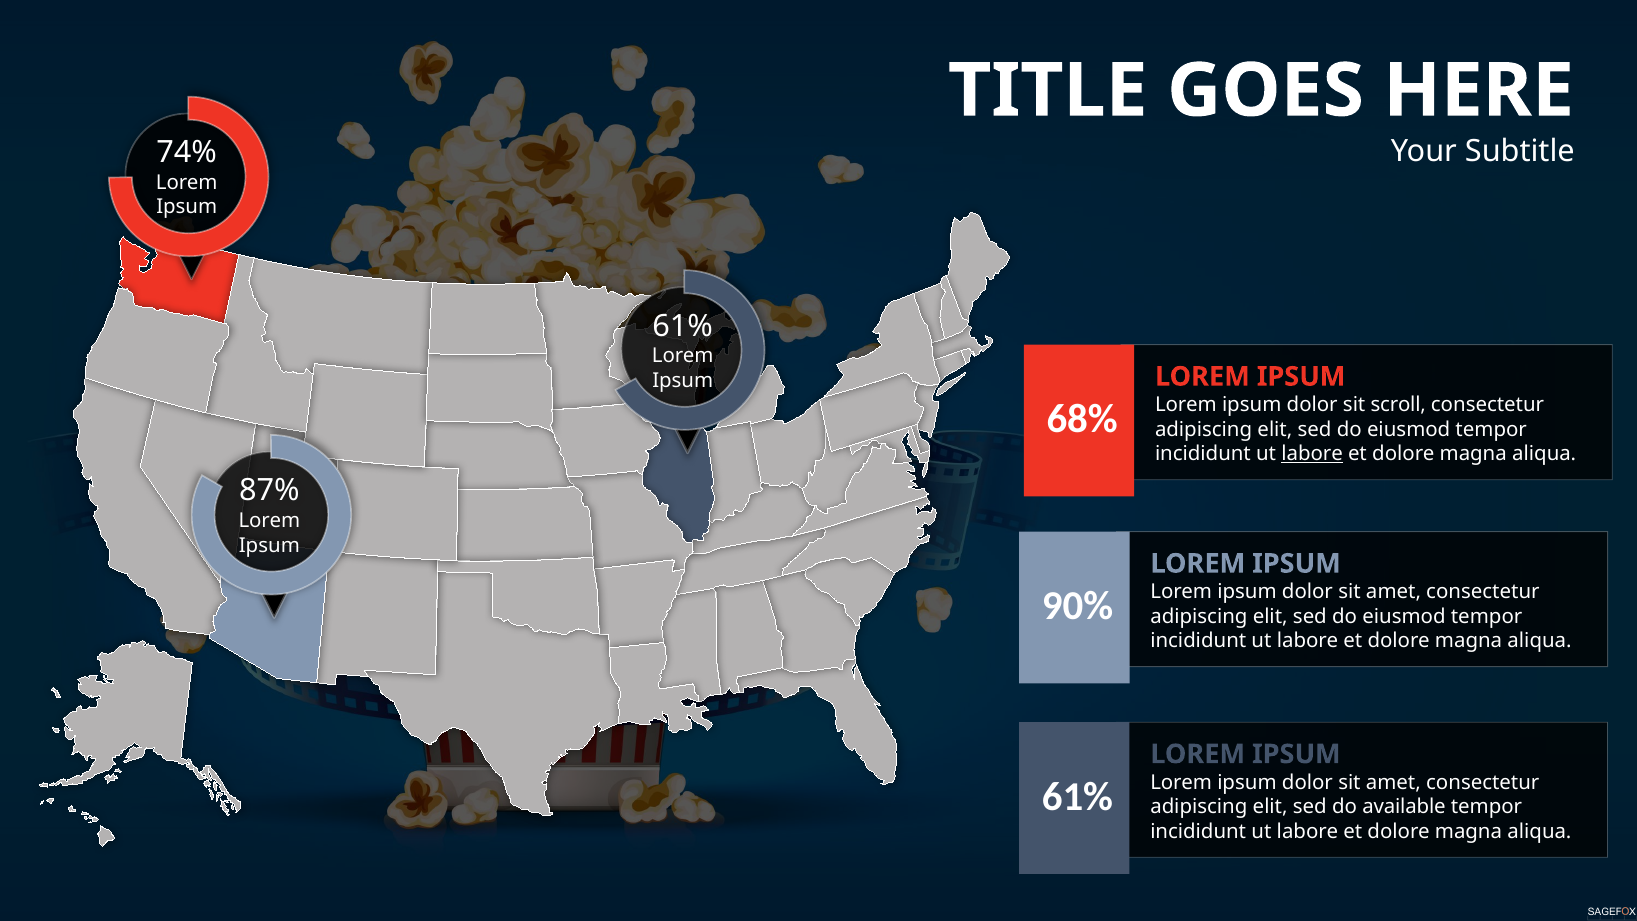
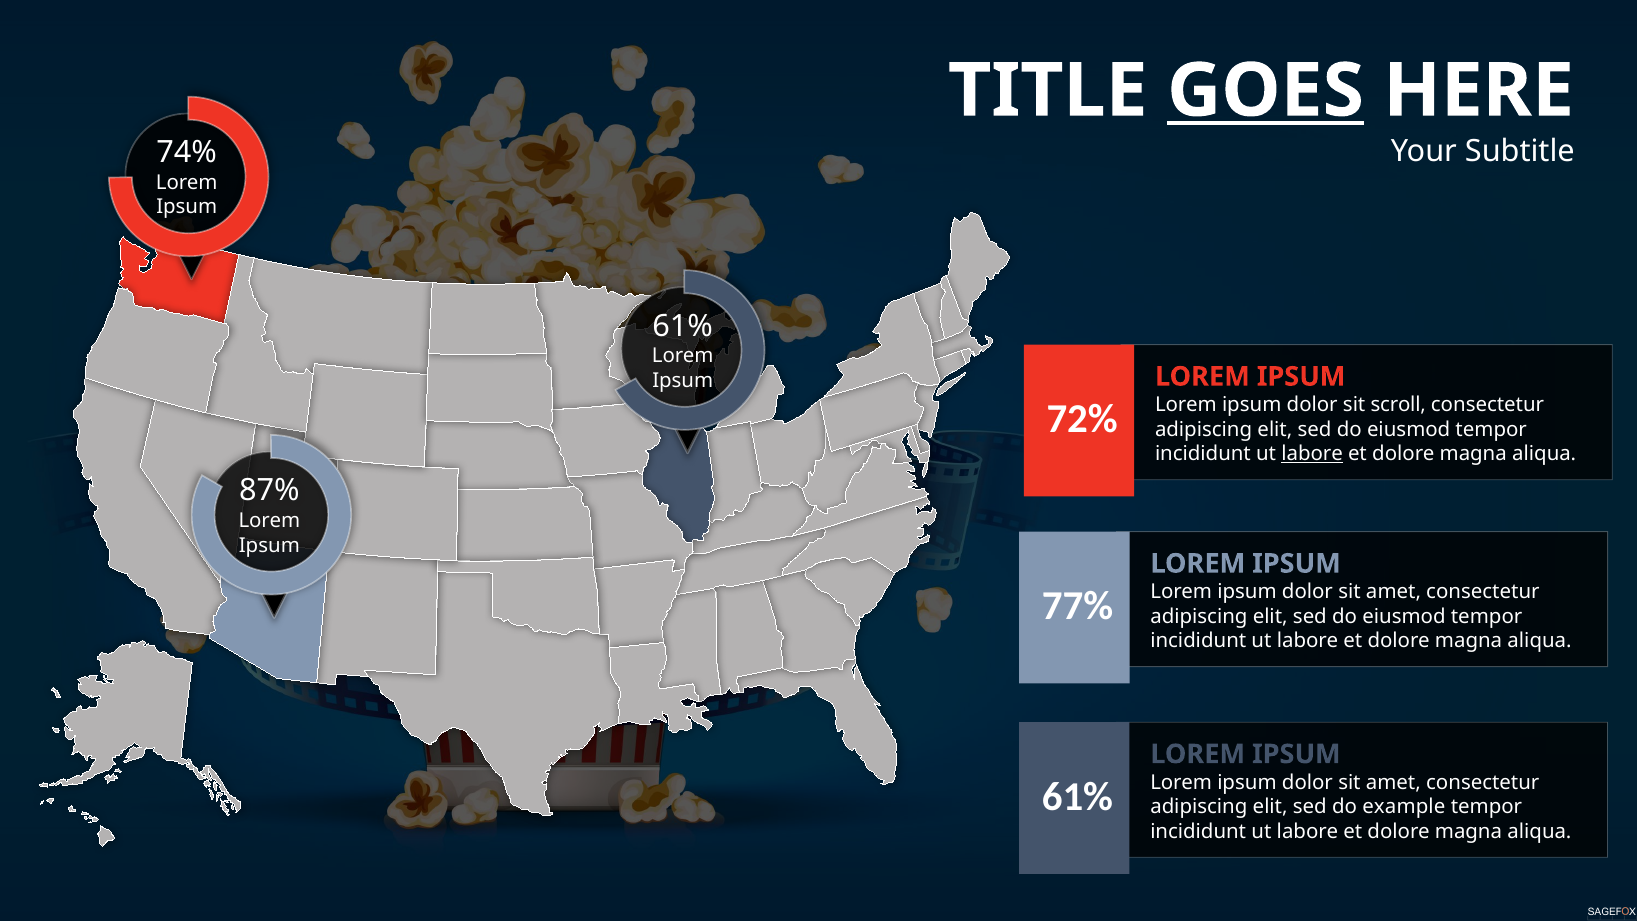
GOES underline: none -> present (1265, 91)
68%: 68% -> 72% (1082, 419)
90%: 90% -> 77% (1078, 606)
available: available -> example (1404, 807)
